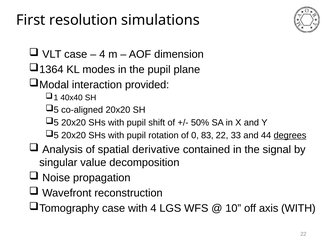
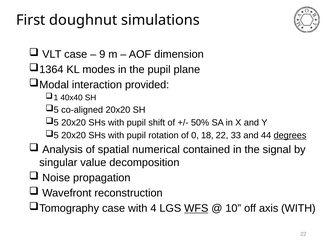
resolution: resolution -> doughnut (83, 20)
4: 4 -> 9 (102, 54)
83: 83 -> 18 (207, 135)
derivative: derivative -> numerical (156, 149)
WFS underline: none -> present (196, 208)
